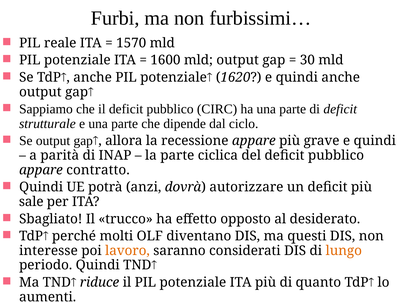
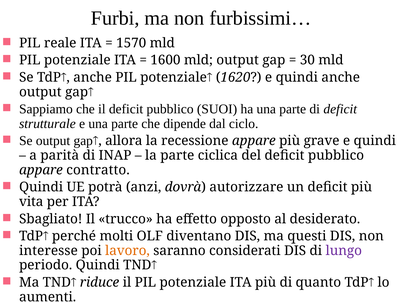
CIRC: CIRC -> SUOI (217, 109)
sale: sale -> vita (31, 202)
lungo colour: orange -> purple (344, 251)
